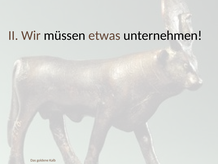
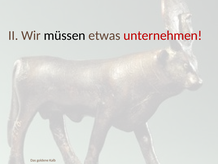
unternehmen colour: black -> red (163, 35)
